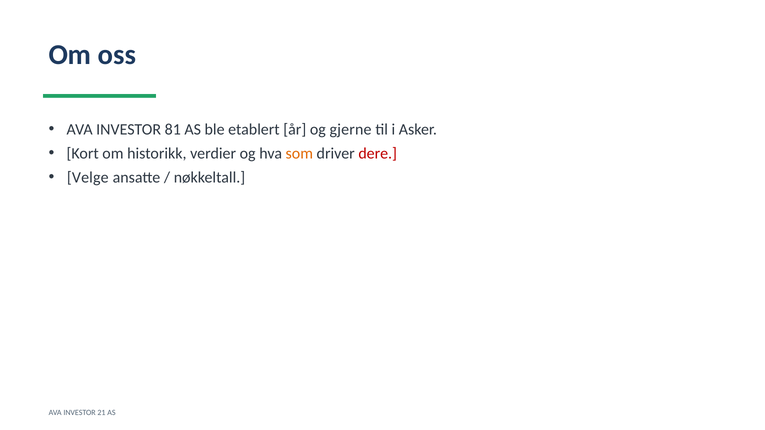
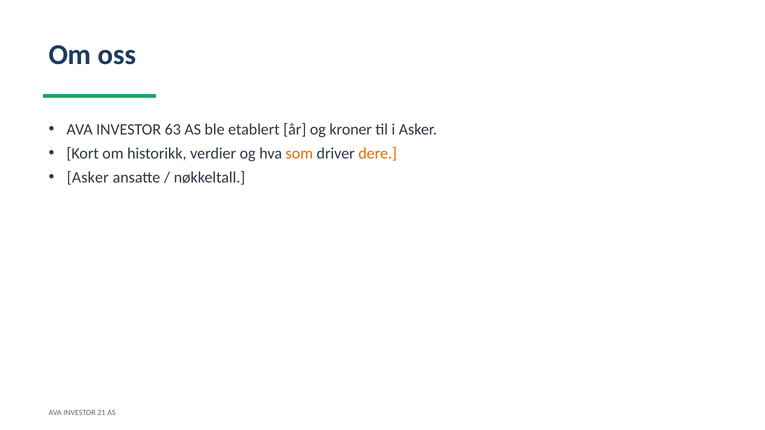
81: 81 -> 63 (173, 130)
gjerne: gjerne -> kroner (351, 130)
dere colour: red -> orange (378, 153)
Velge: Velge -> Asker (88, 177)
